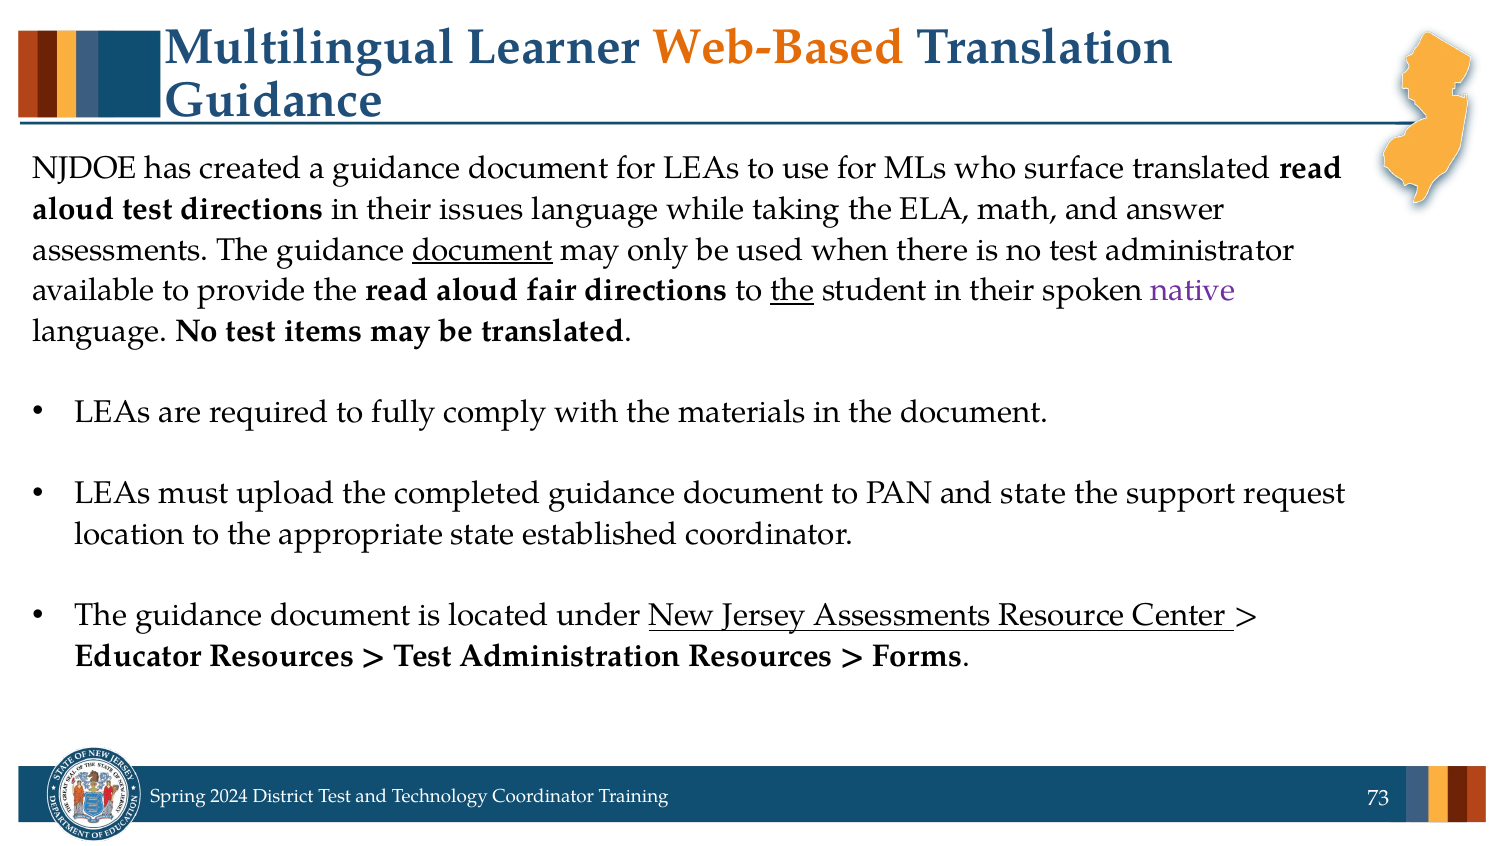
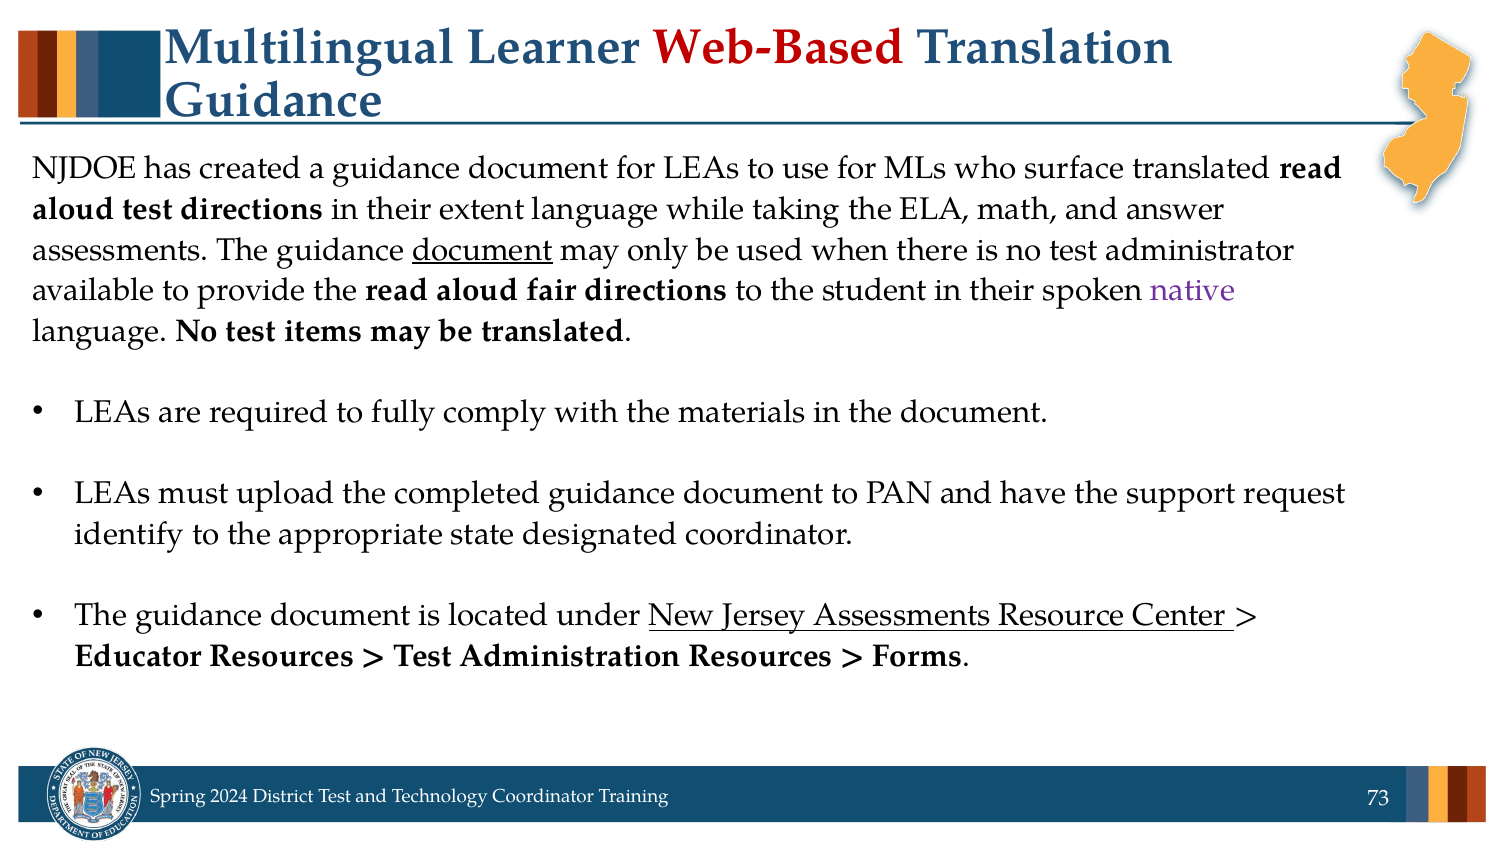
Web-Based colour: orange -> red (778, 47)
issues: issues -> extent (482, 209)
the underline: present -> none (792, 290)
and state: state -> have (1034, 494)
location: location -> identify (129, 534)
established: established -> designated (600, 534)
